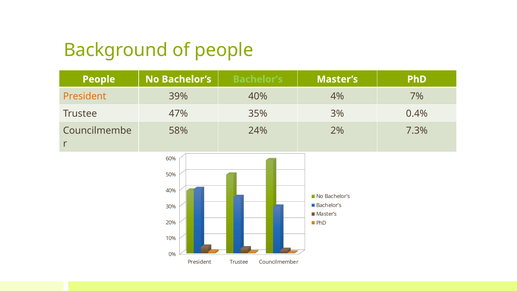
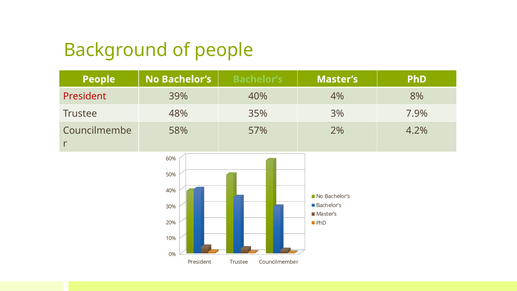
President colour: orange -> red (85, 96)
7%: 7% -> 8% (417, 96)
47%: 47% -> 48% (178, 113)
0.4%: 0.4% -> 7.9% (417, 113)
24%: 24% -> 57% (258, 130)
7.3%: 7.3% -> 4.2% (417, 130)
